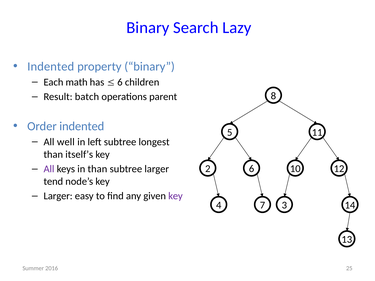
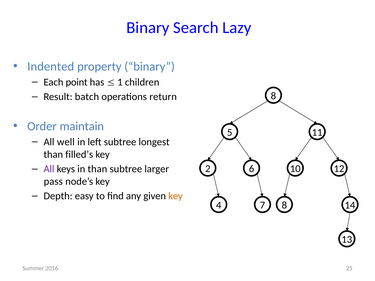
math: math -> point (77, 82)
6: 6 -> 1 (120, 82)
parent: parent -> return (163, 97)
Order indented: indented -> maintain (82, 126)
itself’s: itself’s -> filled’s (79, 154)
tend: tend -> pass (53, 182)
Larger: Larger -> Depth (58, 196)
key colour: purple -> orange (176, 196)
7 3: 3 -> 8 (284, 205)
